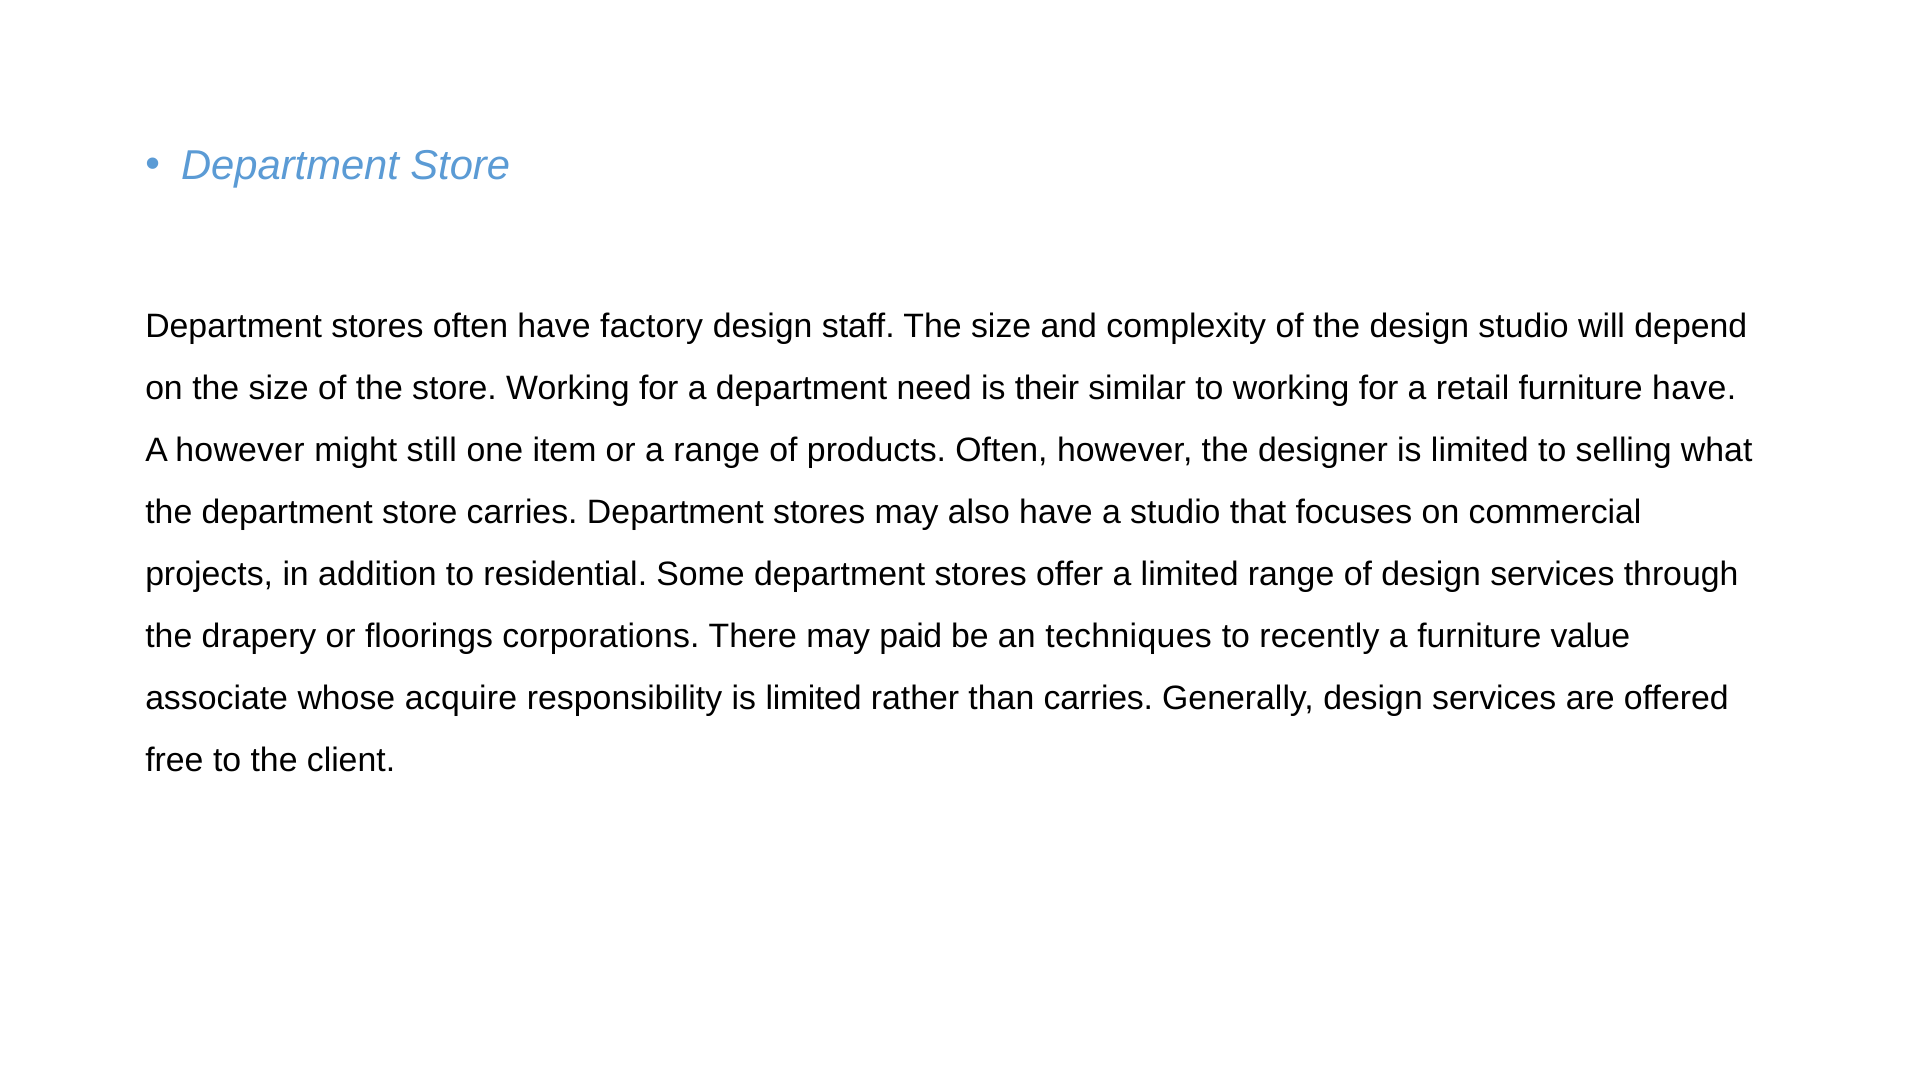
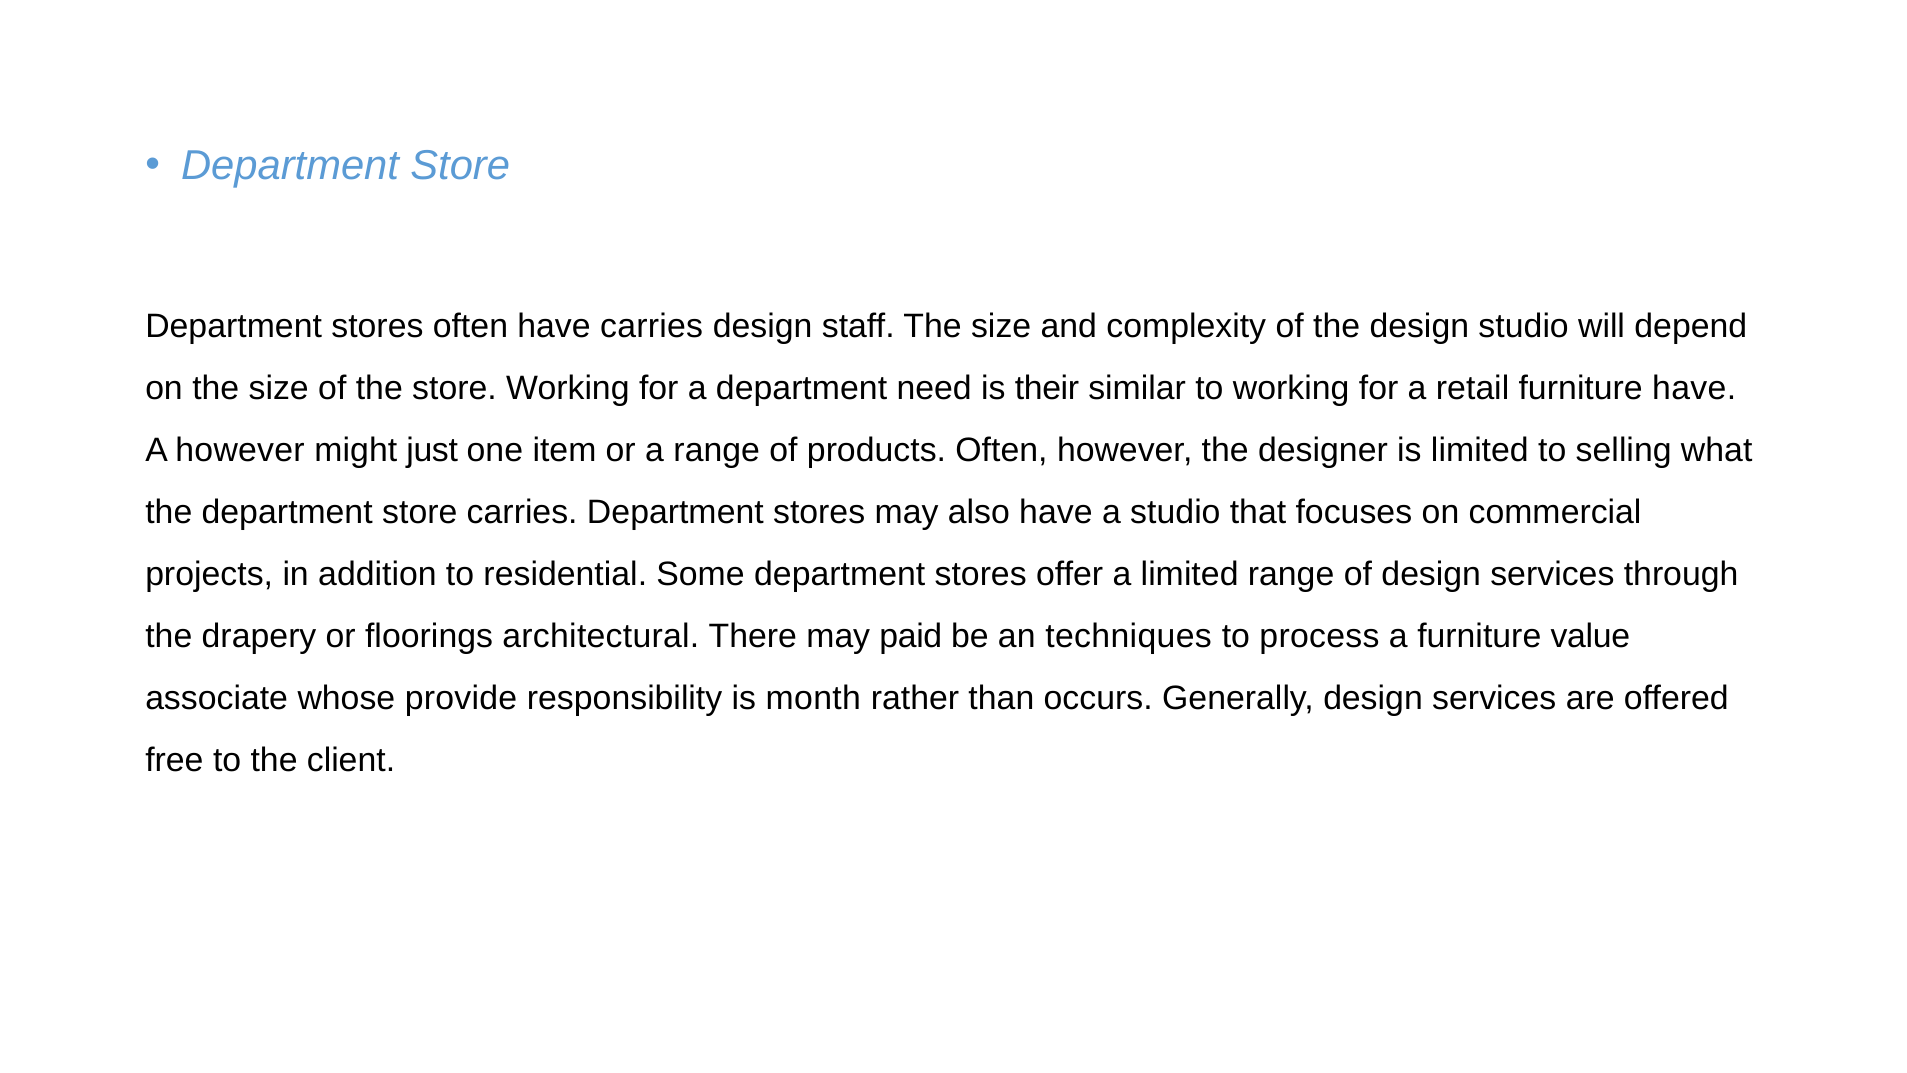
have factory: factory -> carries (652, 326)
still: still -> just (432, 450)
corporations: corporations -> architectural (601, 636)
recently: recently -> process (1319, 636)
acquire: acquire -> provide (461, 698)
responsibility is limited: limited -> month (813, 698)
than carries: carries -> occurs (1098, 698)
